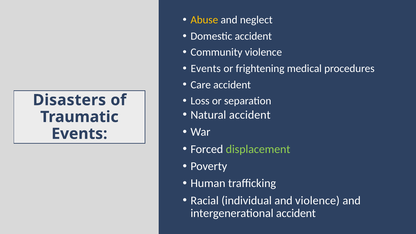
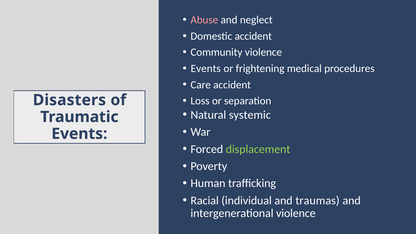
Abuse colour: yellow -> pink (204, 20)
Natural accident: accident -> systemic (250, 115)
and violence: violence -> traumas (317, 200)
intergenerational accident: accident -> violence (296, 213)
